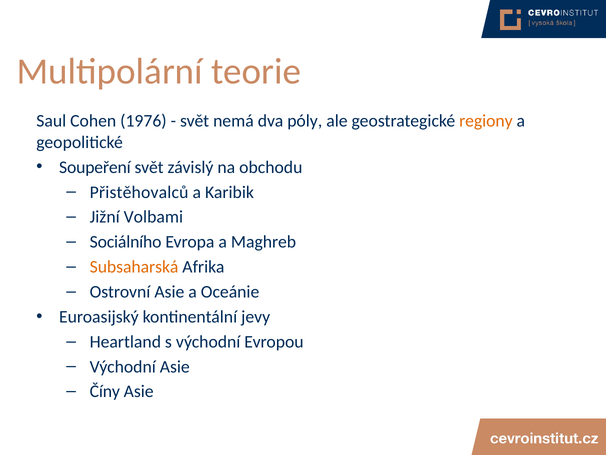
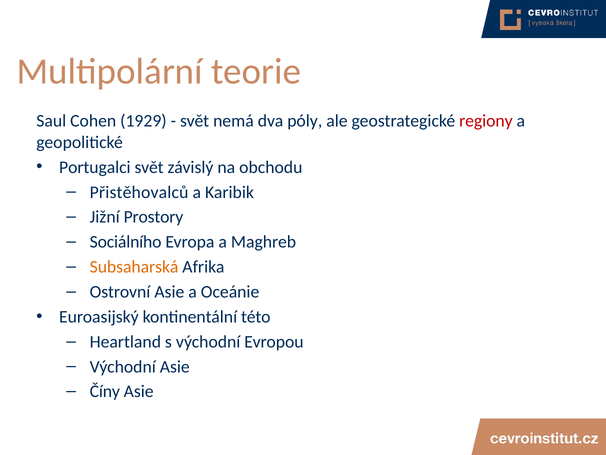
1976: 1976 -> 1929 (143, 121)
regiony colour: orange -> red (486, 121)
Soupeření: Soupeření -> Portugalci (95, 167)
Volbami: Volbami -> Prostory (153, 217)
jevy: jevy -> této (256, 316)
